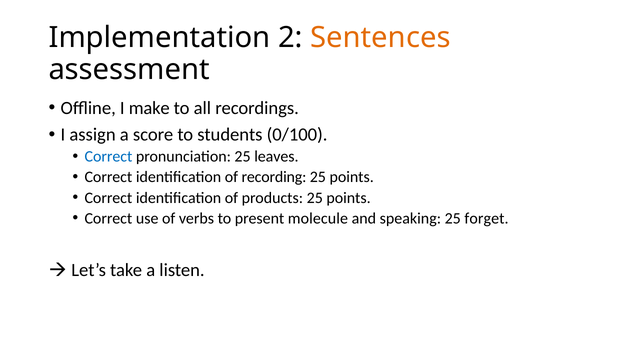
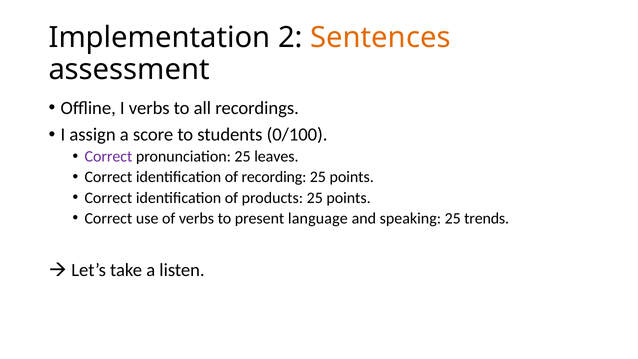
I make: make -> verbs (149, 108)
Correct colour: blue -> purple (108, 157)
molecule: molecule -> language (318, 218)
forget: forget -> trends (487, 218)
